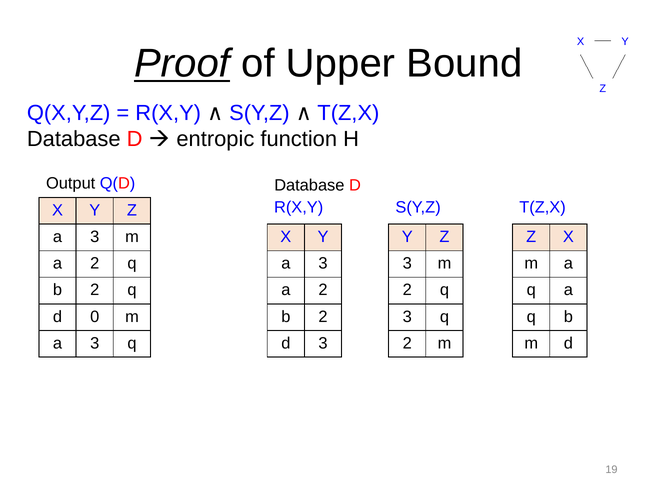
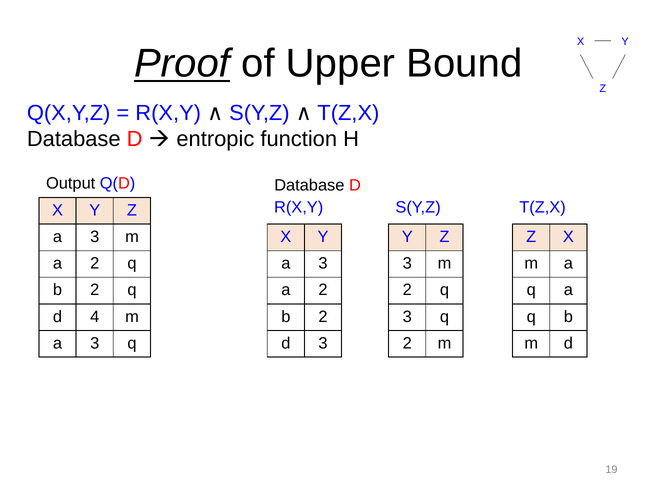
0: 0 -> 4 (95, 317)
